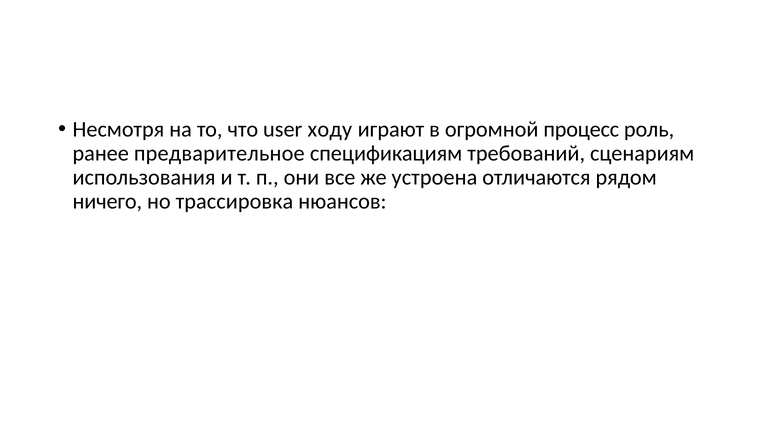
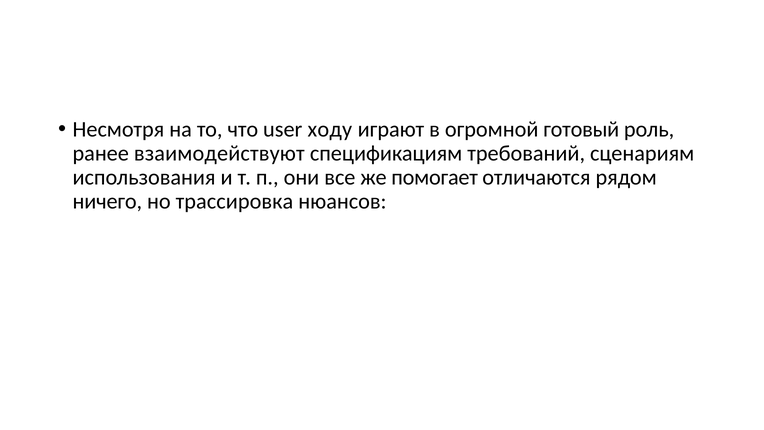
процесс: процесс -> готовый (581, 129)
предварительное: предварительное -> взаимодействуют (219, 153)
устроена: устроена -> помогает (435, 177)
